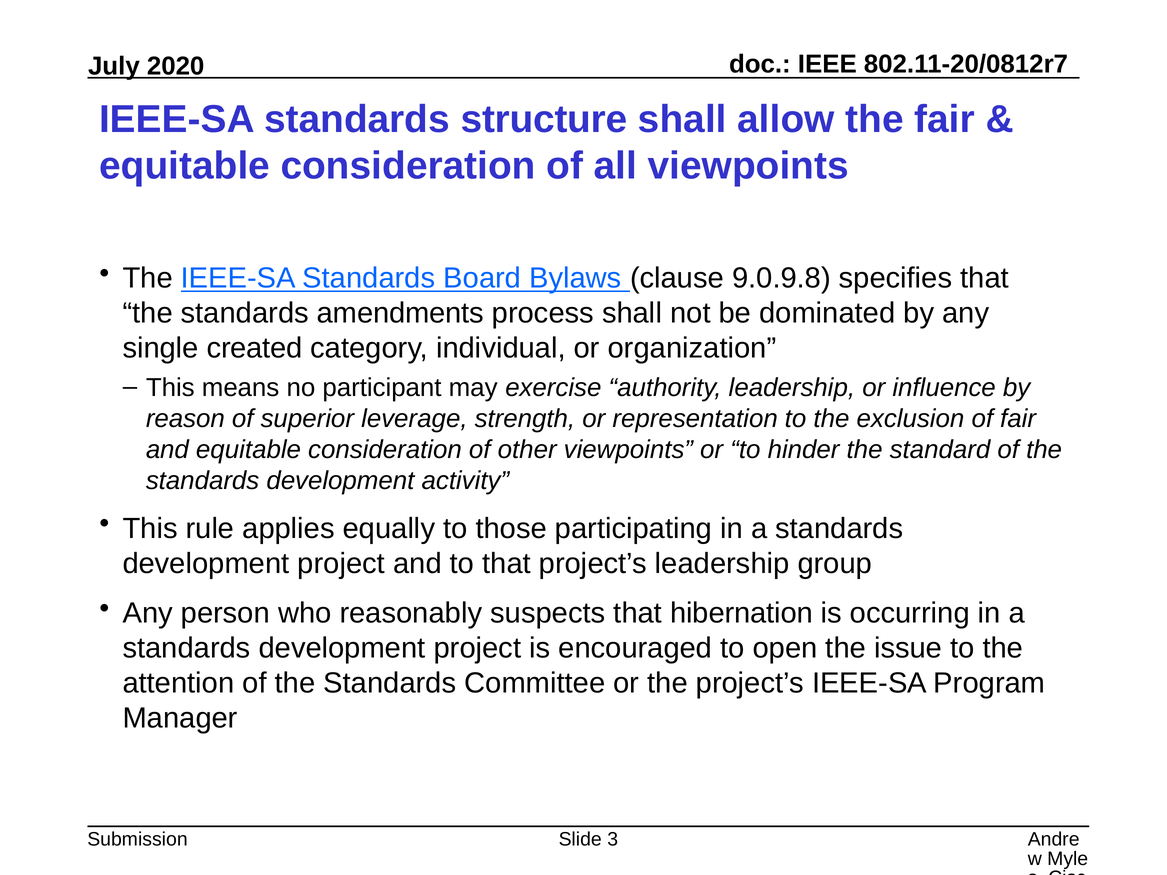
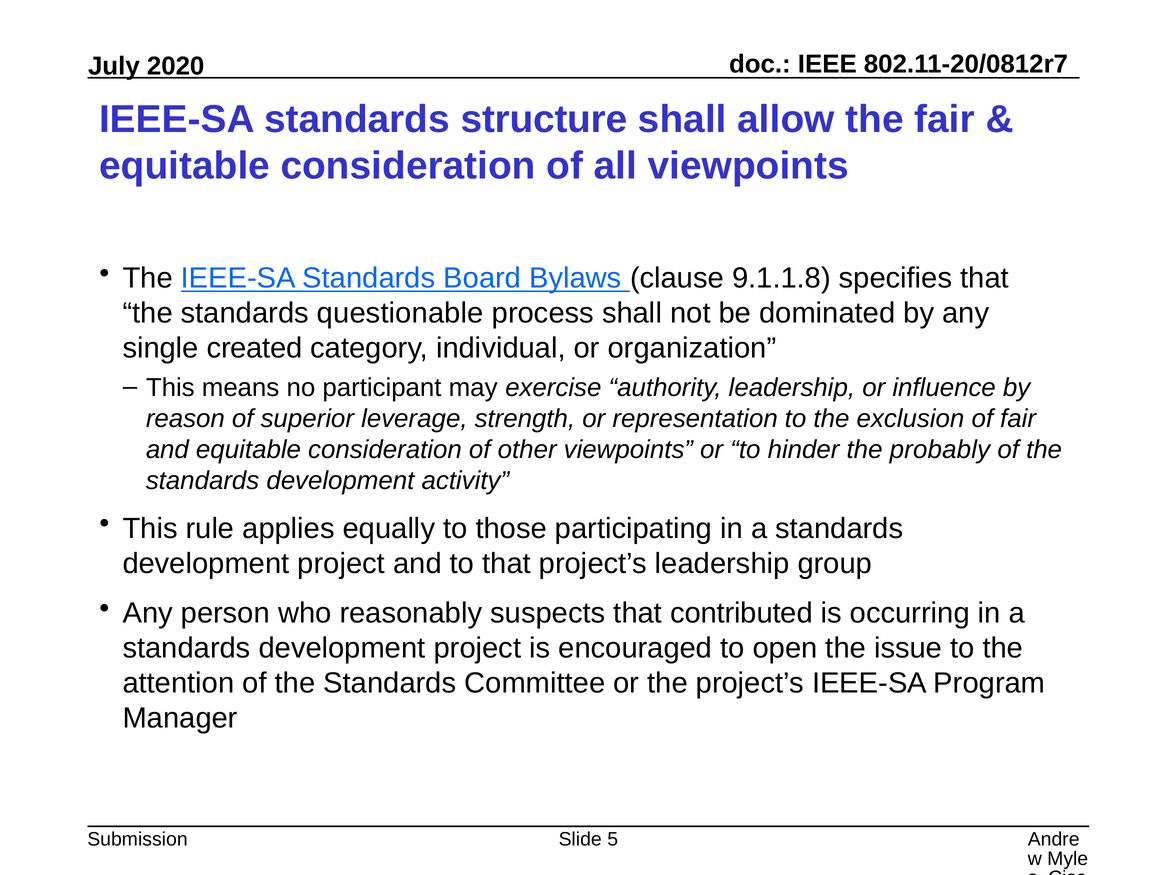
9.0.9.8: 9.0.9.8 -> 9.1.1.8 (781, 278)
amendments: amendments -> questionable (400, 313)
standard: standard -> probably (940, 450)
hibernation: hibernation -> contributed (741, 613)
3: 3 -> 5 (613, 839)
